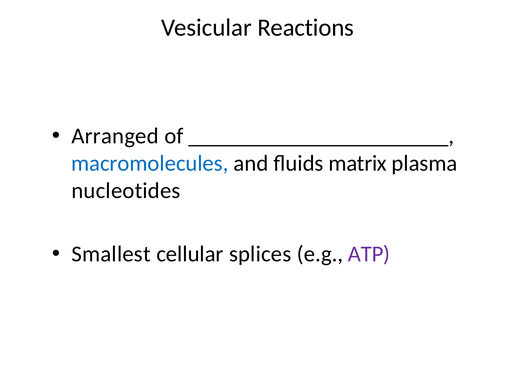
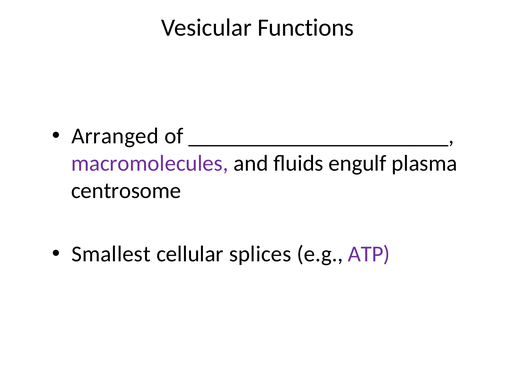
Reactions: Reactions -> Functions (306, 28)
macromolecules colour: blue -> purple (150, 163)
matrix: matrix -> engulf (358, 163)
nucleotides: nucleotides -> centrosome (126, 191)
